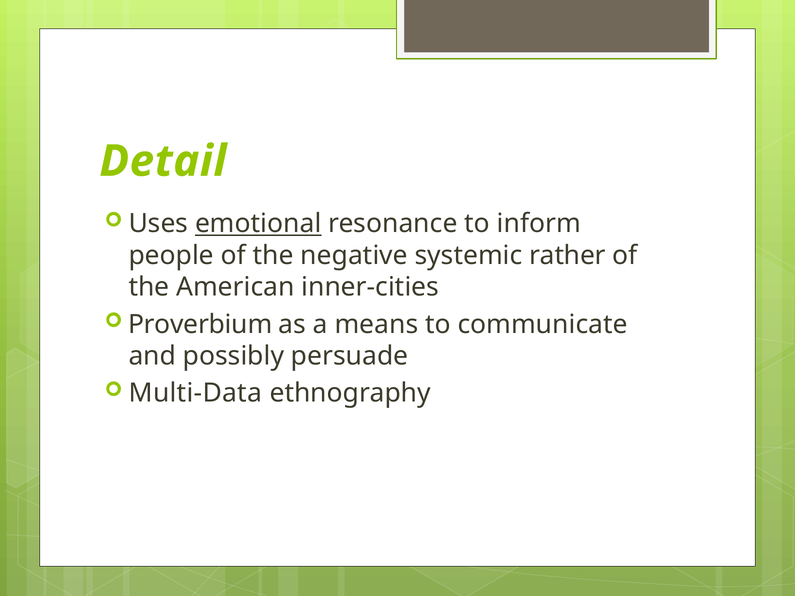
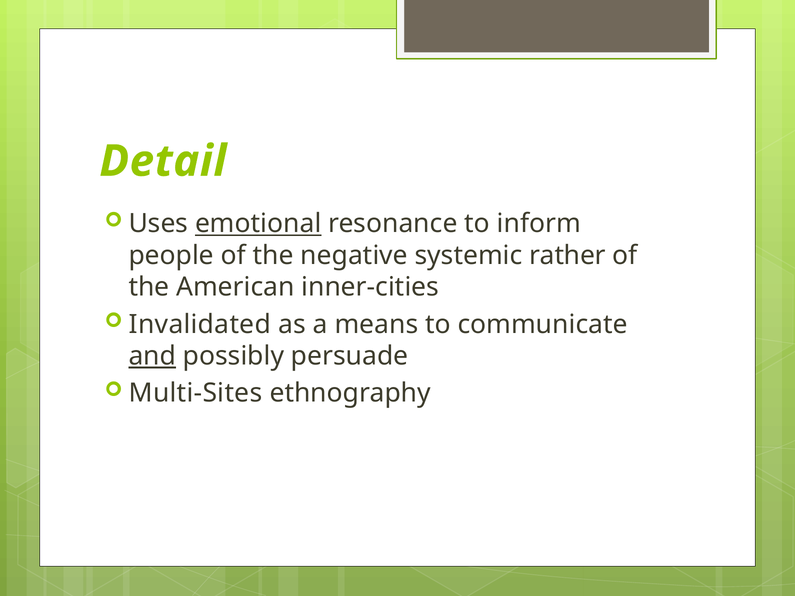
Proverbium: Proverbium -> Invalidated (200, 324)
and underline: none -> present (152, 356)
Multi-Data: Multi-Data -> Multi-Sites (196, 393)
